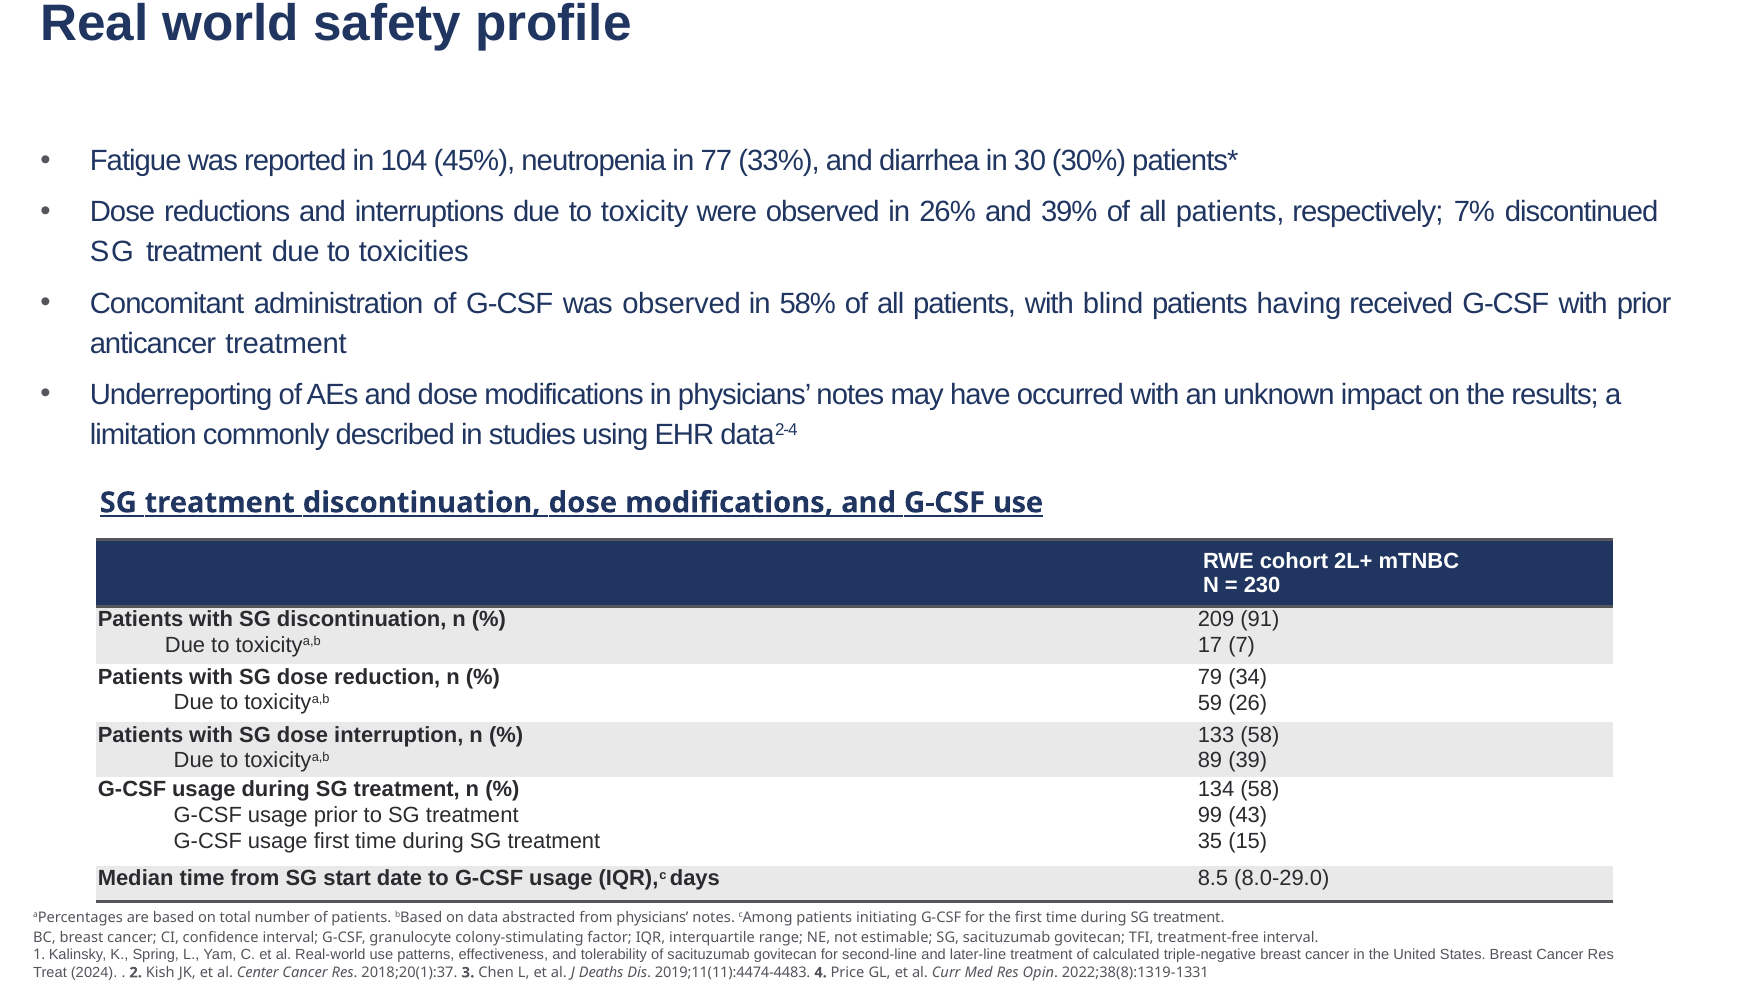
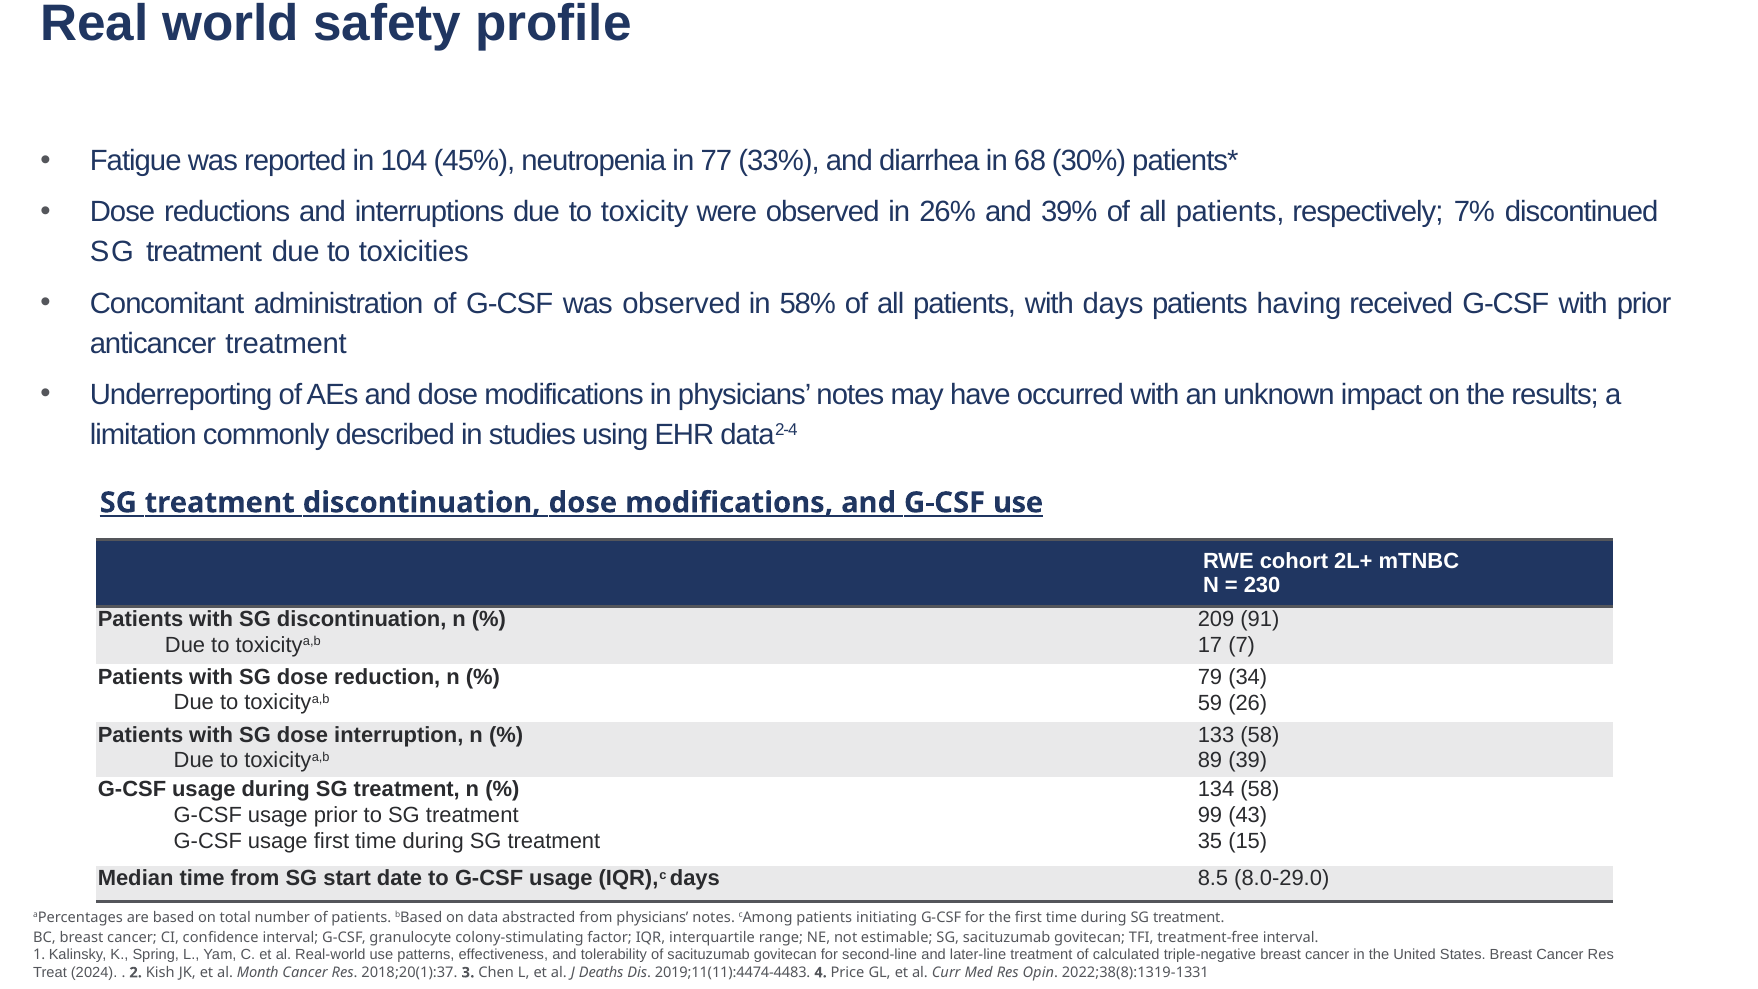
30: 30 -> 68 (1030, 161)
with blind: blind -> days (1113, 303)
Center: Center -> Month (258, 972)
